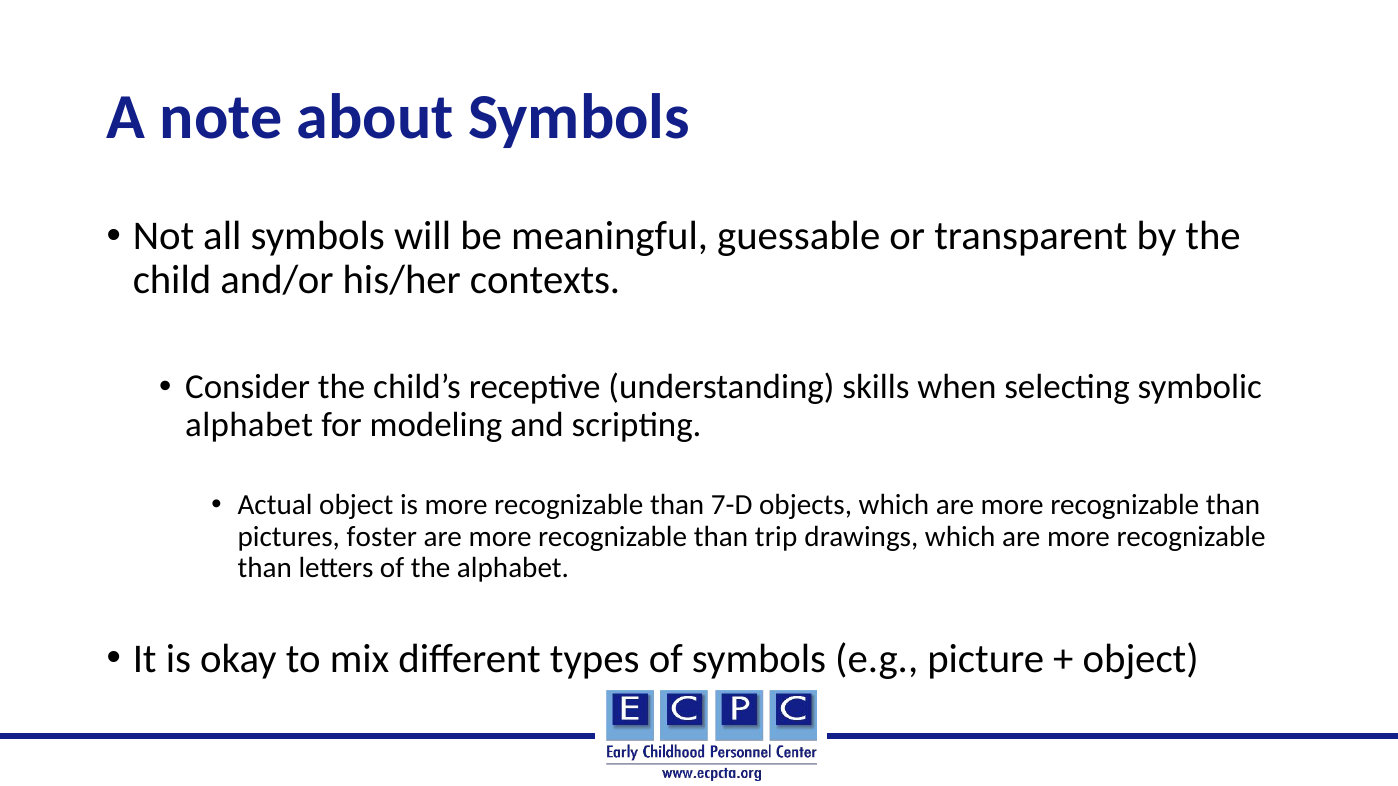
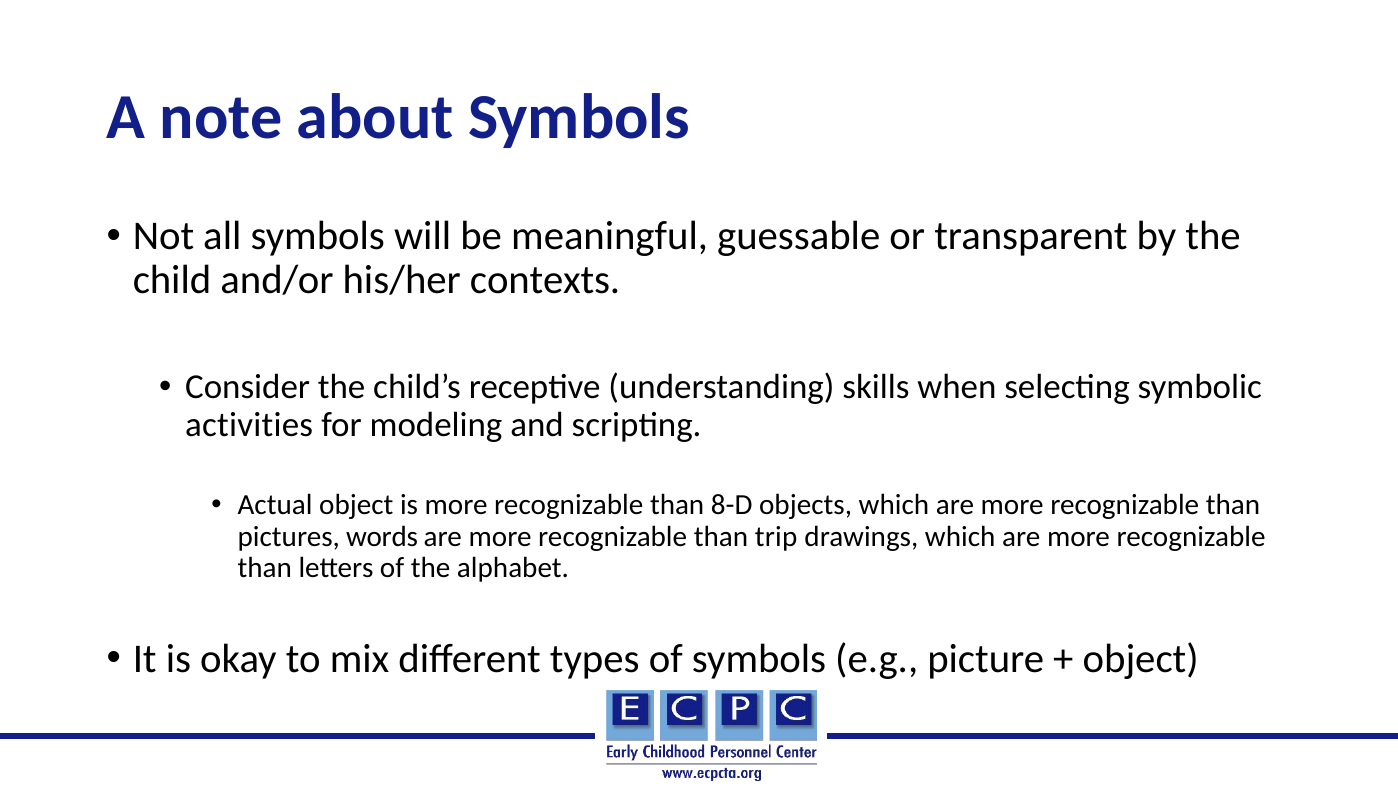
alphabet: alphabet -> activities (249, 425)
7-D: 7-D -> 8-D (732, 506)
foster: foster -> words (382, 537)
